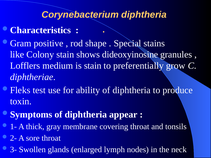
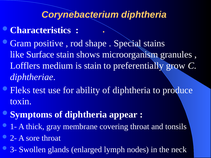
Colony: Colony -> Surface (40, 55)
dideoxyinosine: dideoxyinosine -> microorganism (130, 55)
